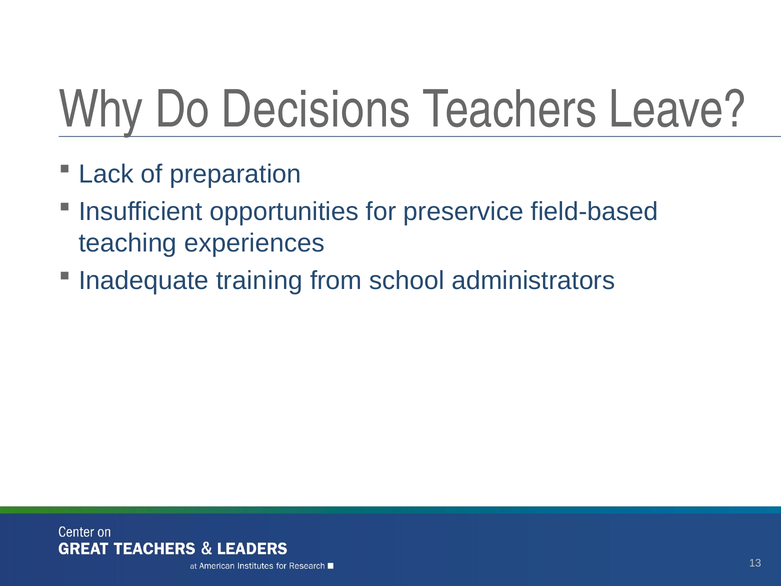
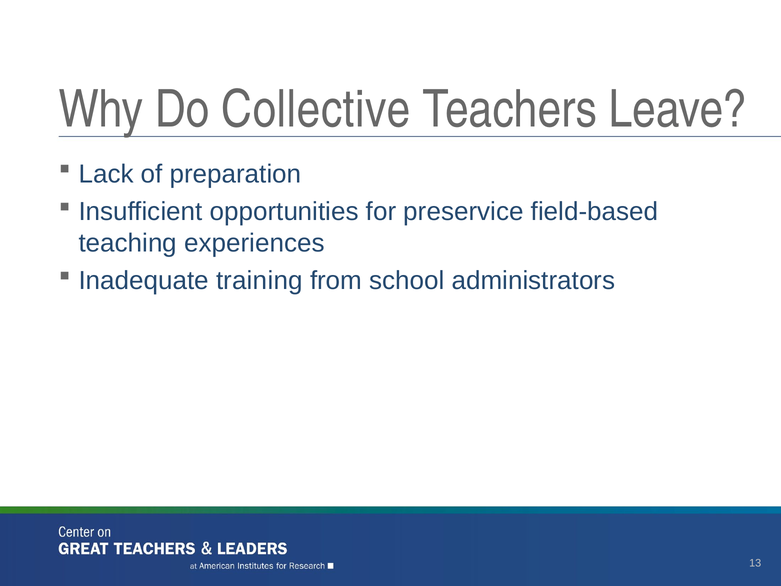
Decisions: Decisions -> Collective (316, 110)
